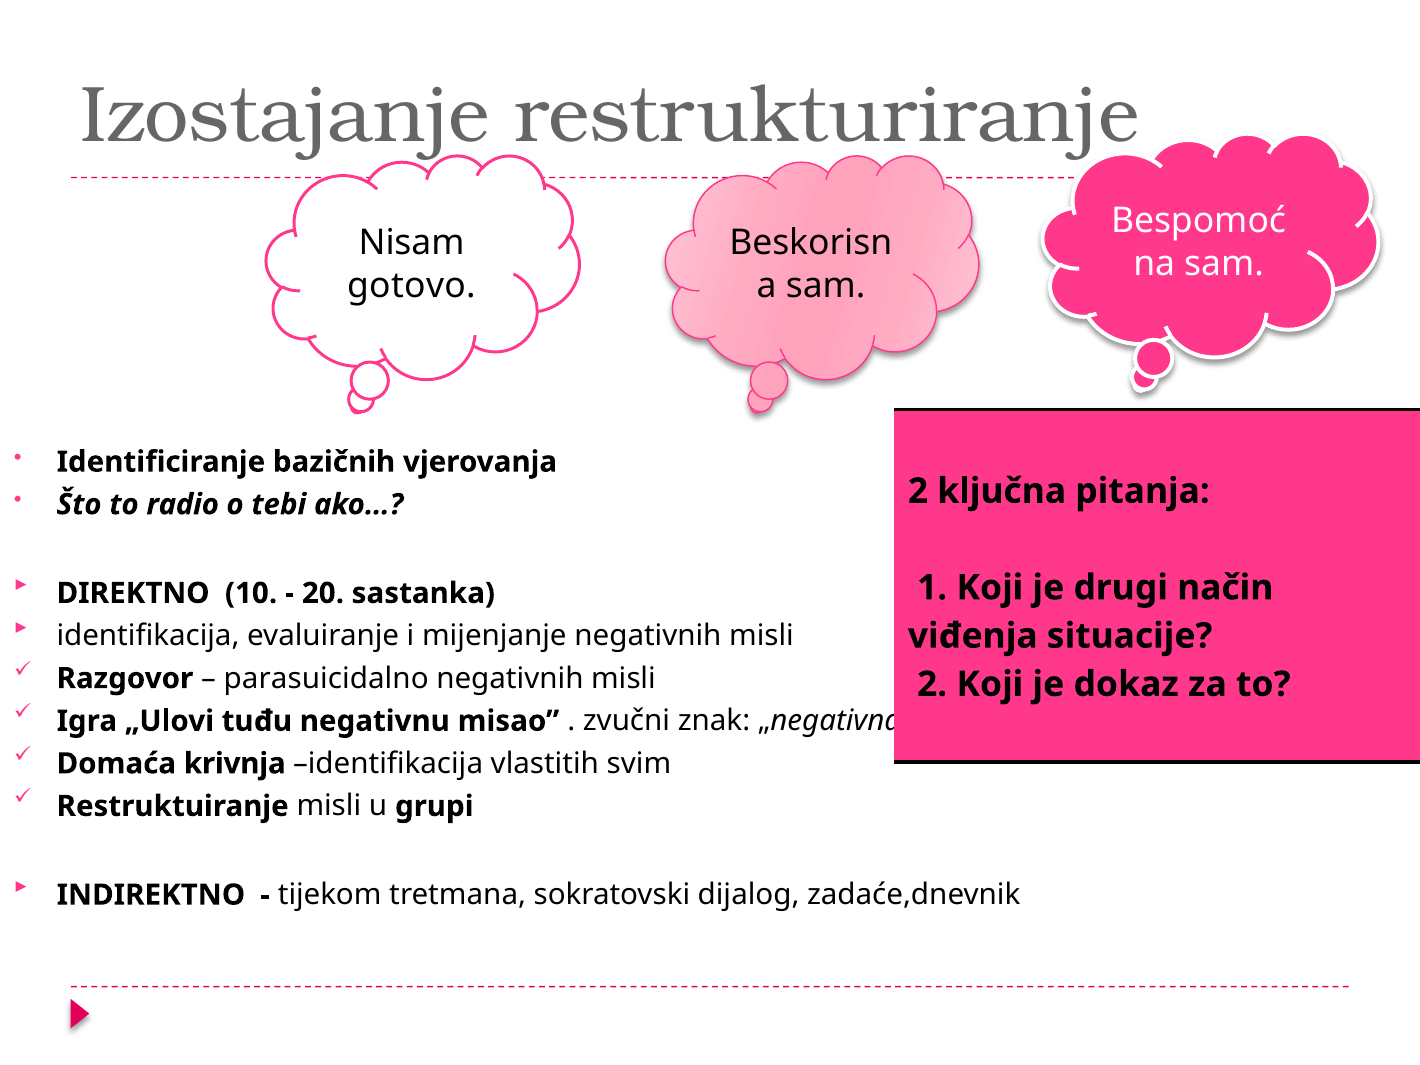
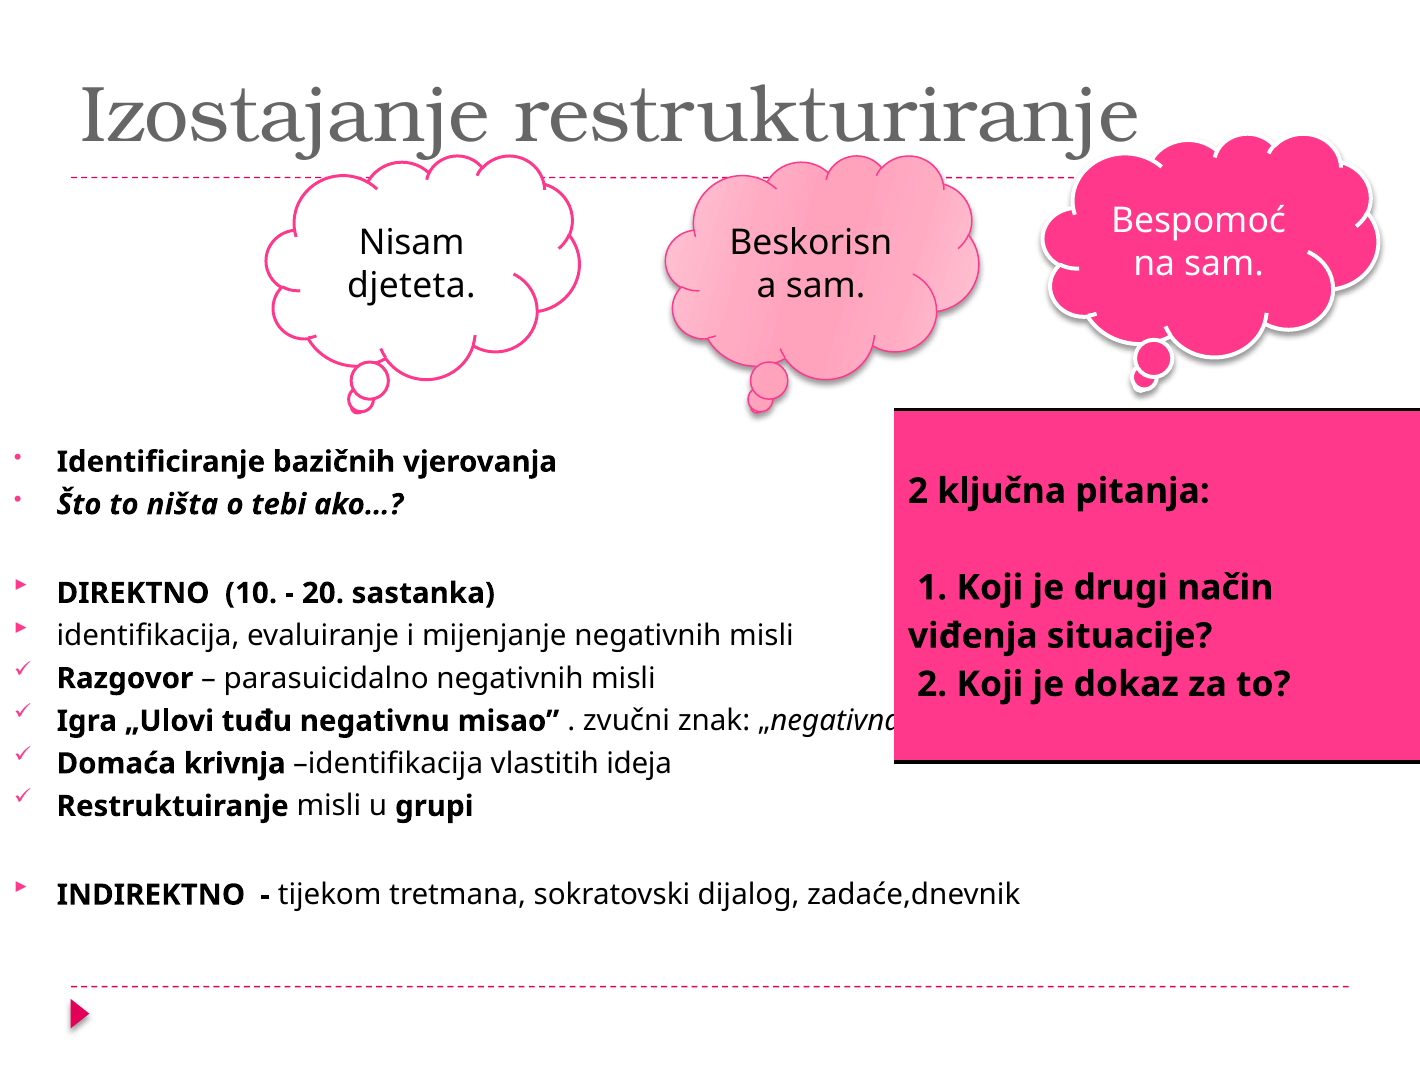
gotovo: gotovo -> djeteta (411, 286)
radio: radio -> ništa (182, 505)
svim: svim -> ideja (639, 764)
